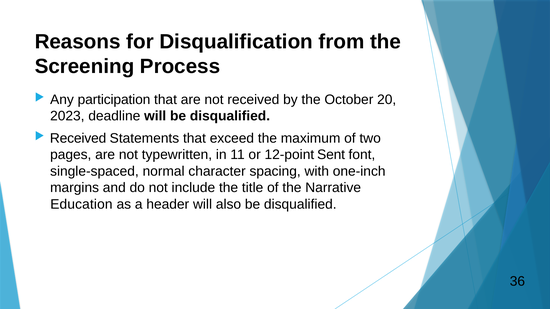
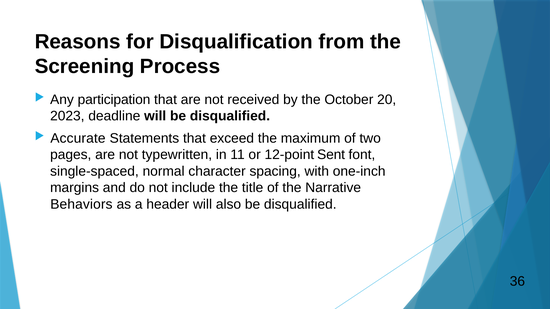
Received: Received -> Accurate (78, 138)
Education: Education -> Behaviors (81, 204)
